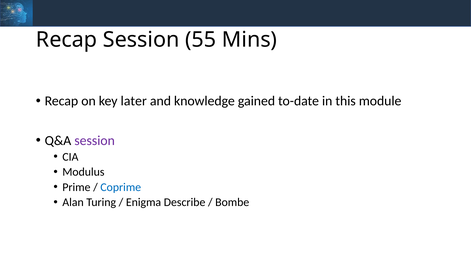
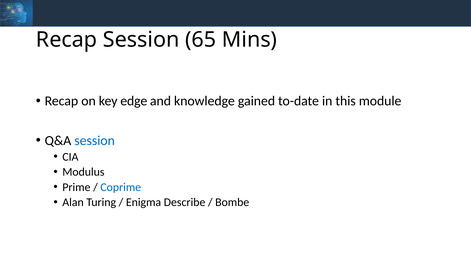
55: 55 -> 65 (201, 40)
later: later -> edge (134, 101)
session colour: purple -> blue (95, 141)
